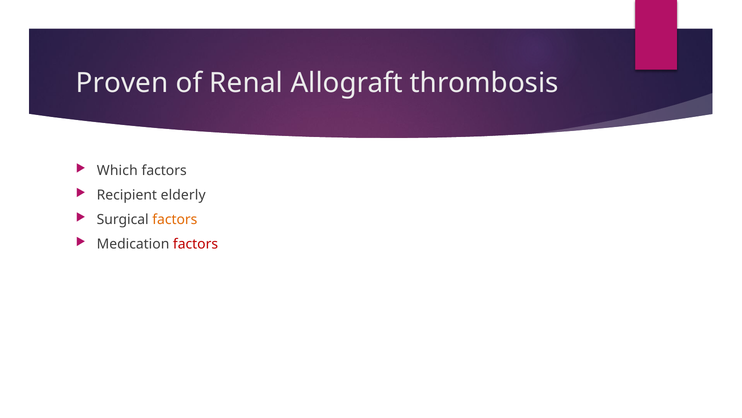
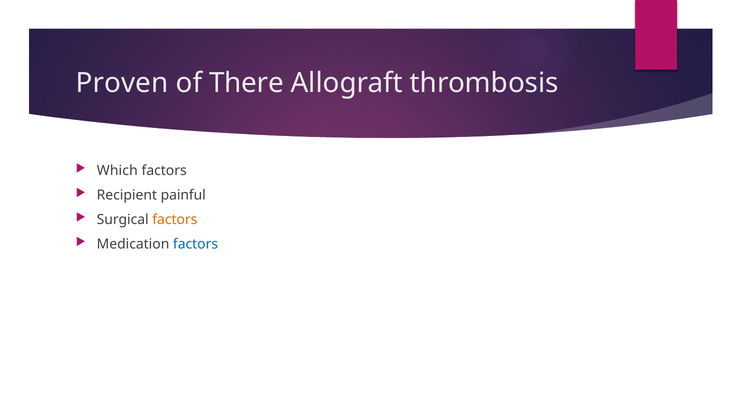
Renal: Renal -> There (246, 83)
elderly: elderly -> painful (183, 195)
factors colour: red -> blue (196, 244)
